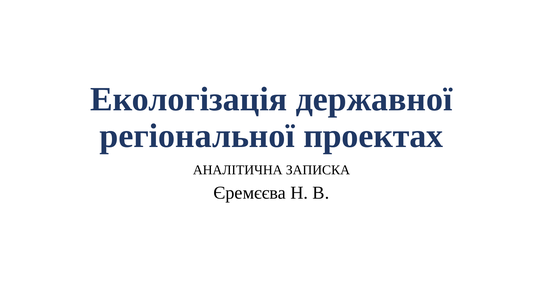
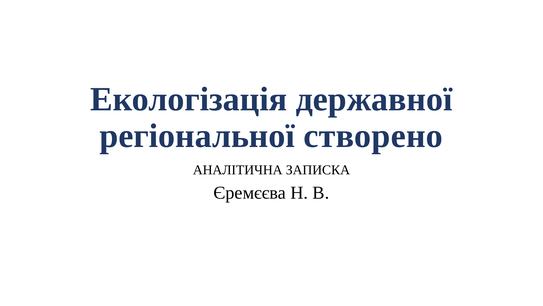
проектах: проектах -> створено (373, 136)
